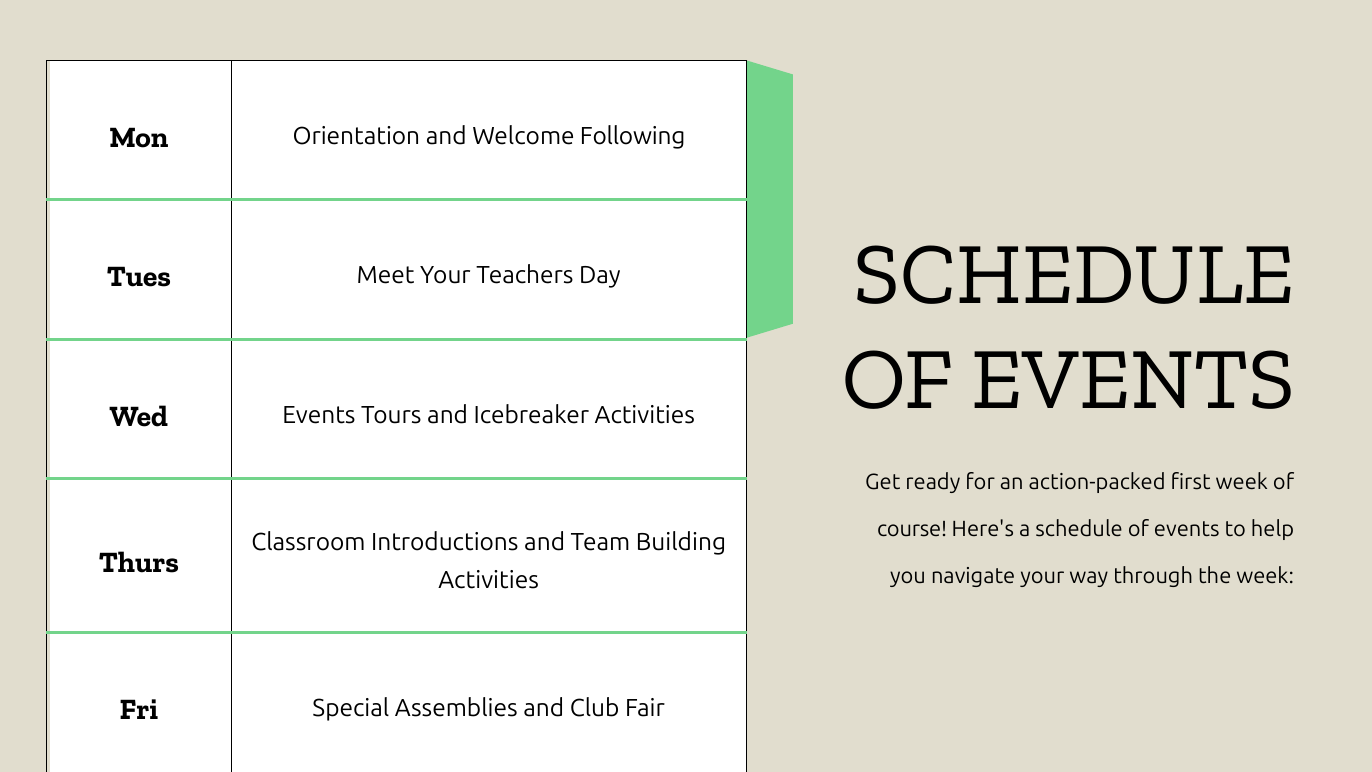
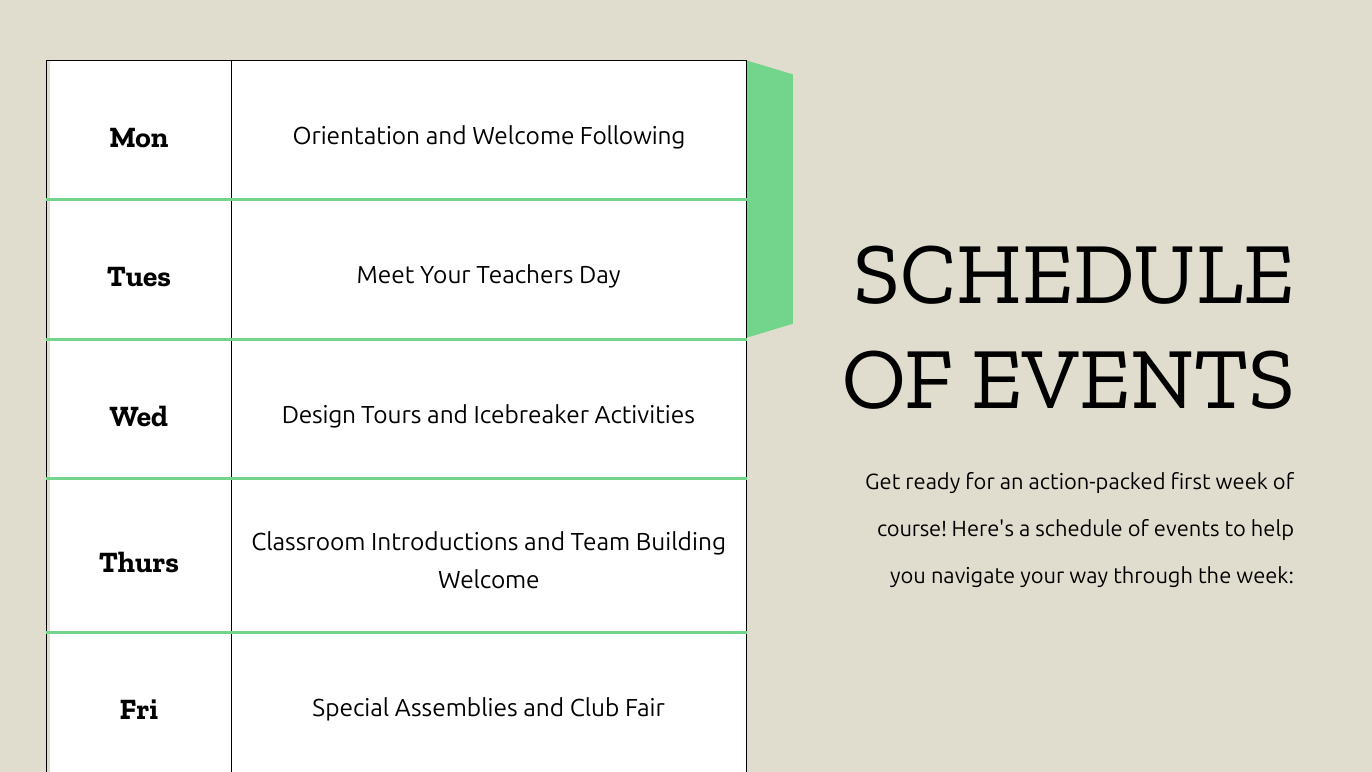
Wed Events: Events -> Design (319, 415)
Activities: Activities -> Welcome (489, 581)
